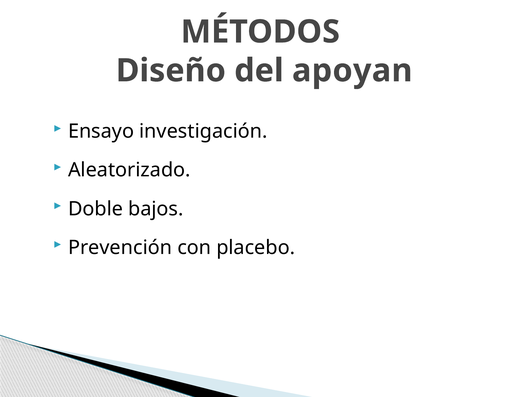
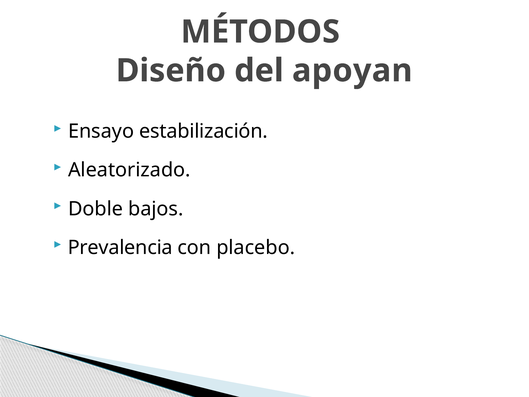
investigación: investigación -> estabilización (203, 131)
Prevención: Prevención -> Prevalencia (120, 247)
